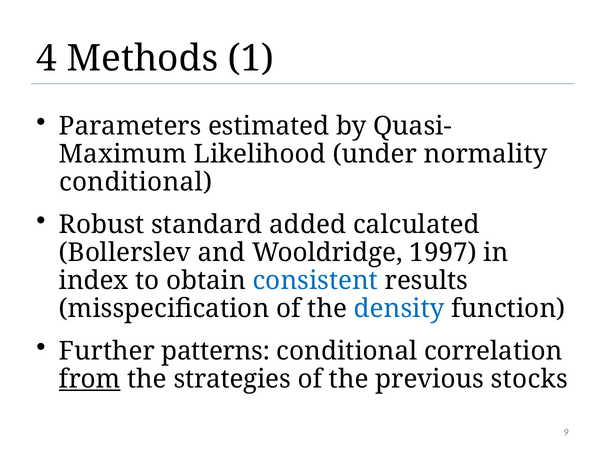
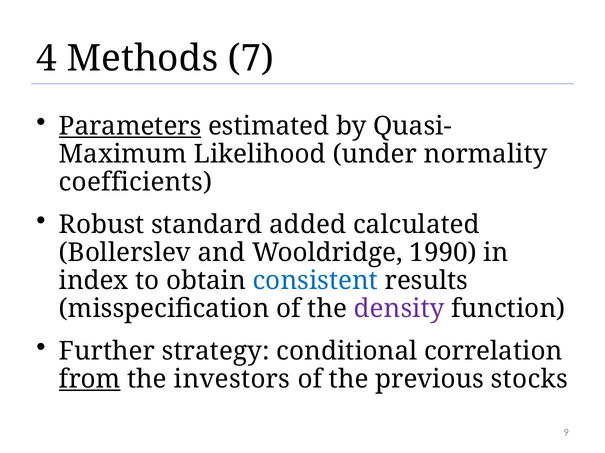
1: 1 -> 7 (251, 59)
Parameters underline: none -> present (130, 126)
conditional: conditional -> coefficients (136, 183)
1997: 1997 -> 1990 (443, 253)
density colour: blue -> purple (399, 309)
patterns: patterns -> strategy (216, 352)
strategies: strategies -> investors (232, 380)
